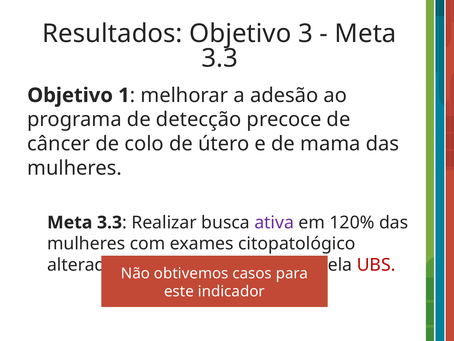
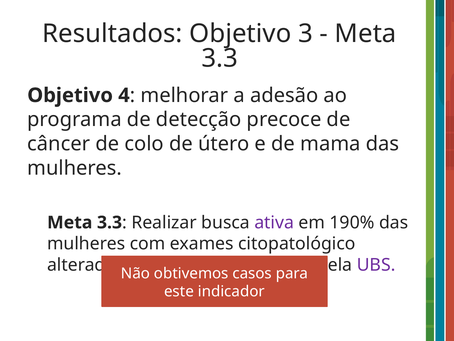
1: 1 -> 4 (124, 95)
120%: 120% -> 190% (352, 222)
UBS colour: red -> purple (376, 265)
